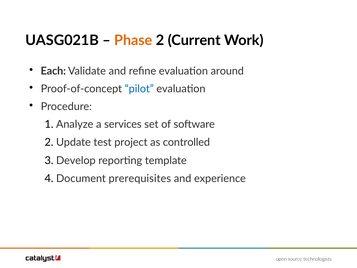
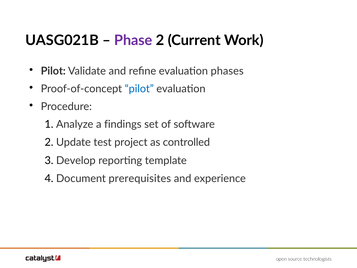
Phase colour: orange -> purple (133, 40)
Each: Each -> Pilot (53, 71)
around: around -> phases (227, 71)
services: services -> findings (123, 124)
